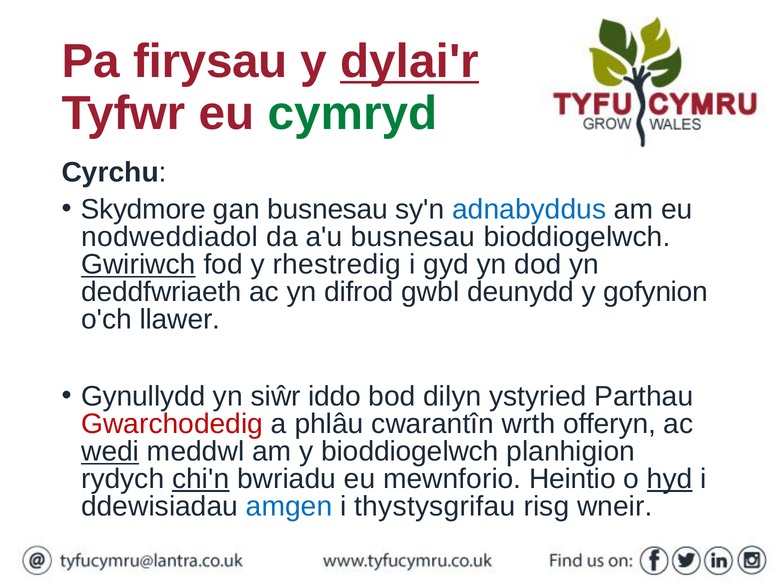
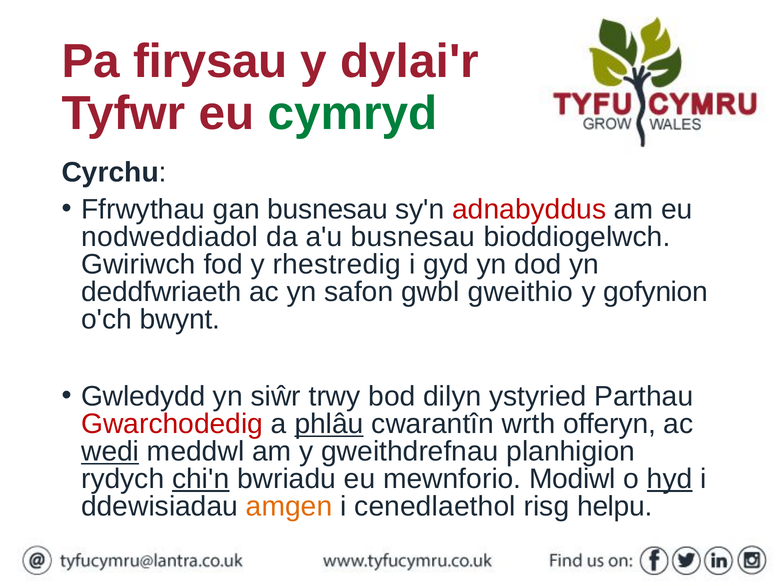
dylai'r underline: present -> none (410, 62)
Skydmore: Skydmore -> Ffrwythau (143, 210)
adnabyddus colour: blue -> red (529, 210)
Gwiriwch underline: present -> none (138, 265)
difrod: difrod -> safon (359, 292)
deunydd: deunydd -> gweithio (520, 292)
llawer: llawer -> bwynt (180, 320)
Gynullydd: Gynullydd -> Gwledydd (143, 397)
iddo: iddo -> trwy (335, 397)
phlâu underline: none -> present (329, 424)
y bioddiogelwch: bioddiogelwch -> gweithdrefnau (410, 452)
Heintio: Heintio -> Modiwl (572, 479)
amgen colour: blue -> orange (289, 507)
thystysgrifau: thystysgrifau -> cenedlaethol (435, 507)
wneir: wneir -> helpu (615, 507)
